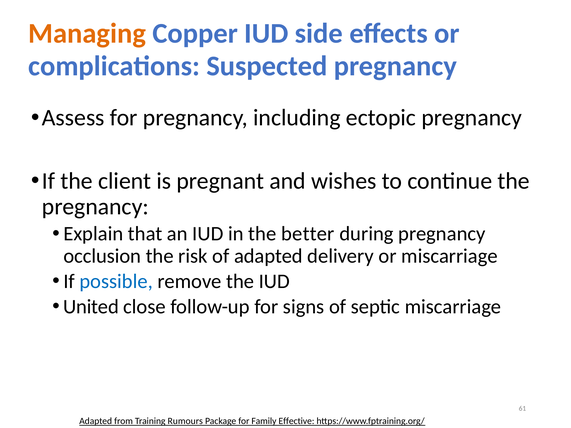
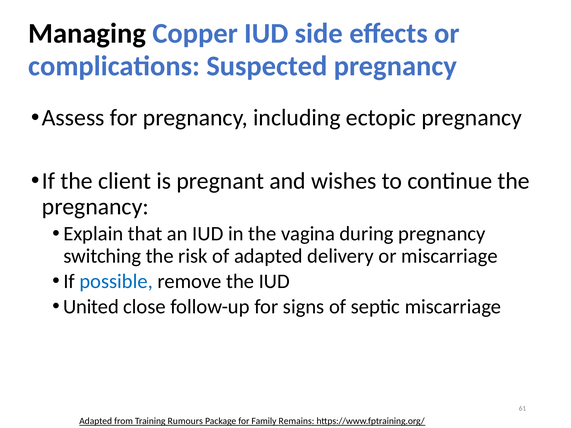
Managing colour: orange -> black (87, 33)
better: better -> vagina (308, 234)
occlusion: occlusion -> switching (102, 256)
Effective: Effective -> Remains (296, 421)
